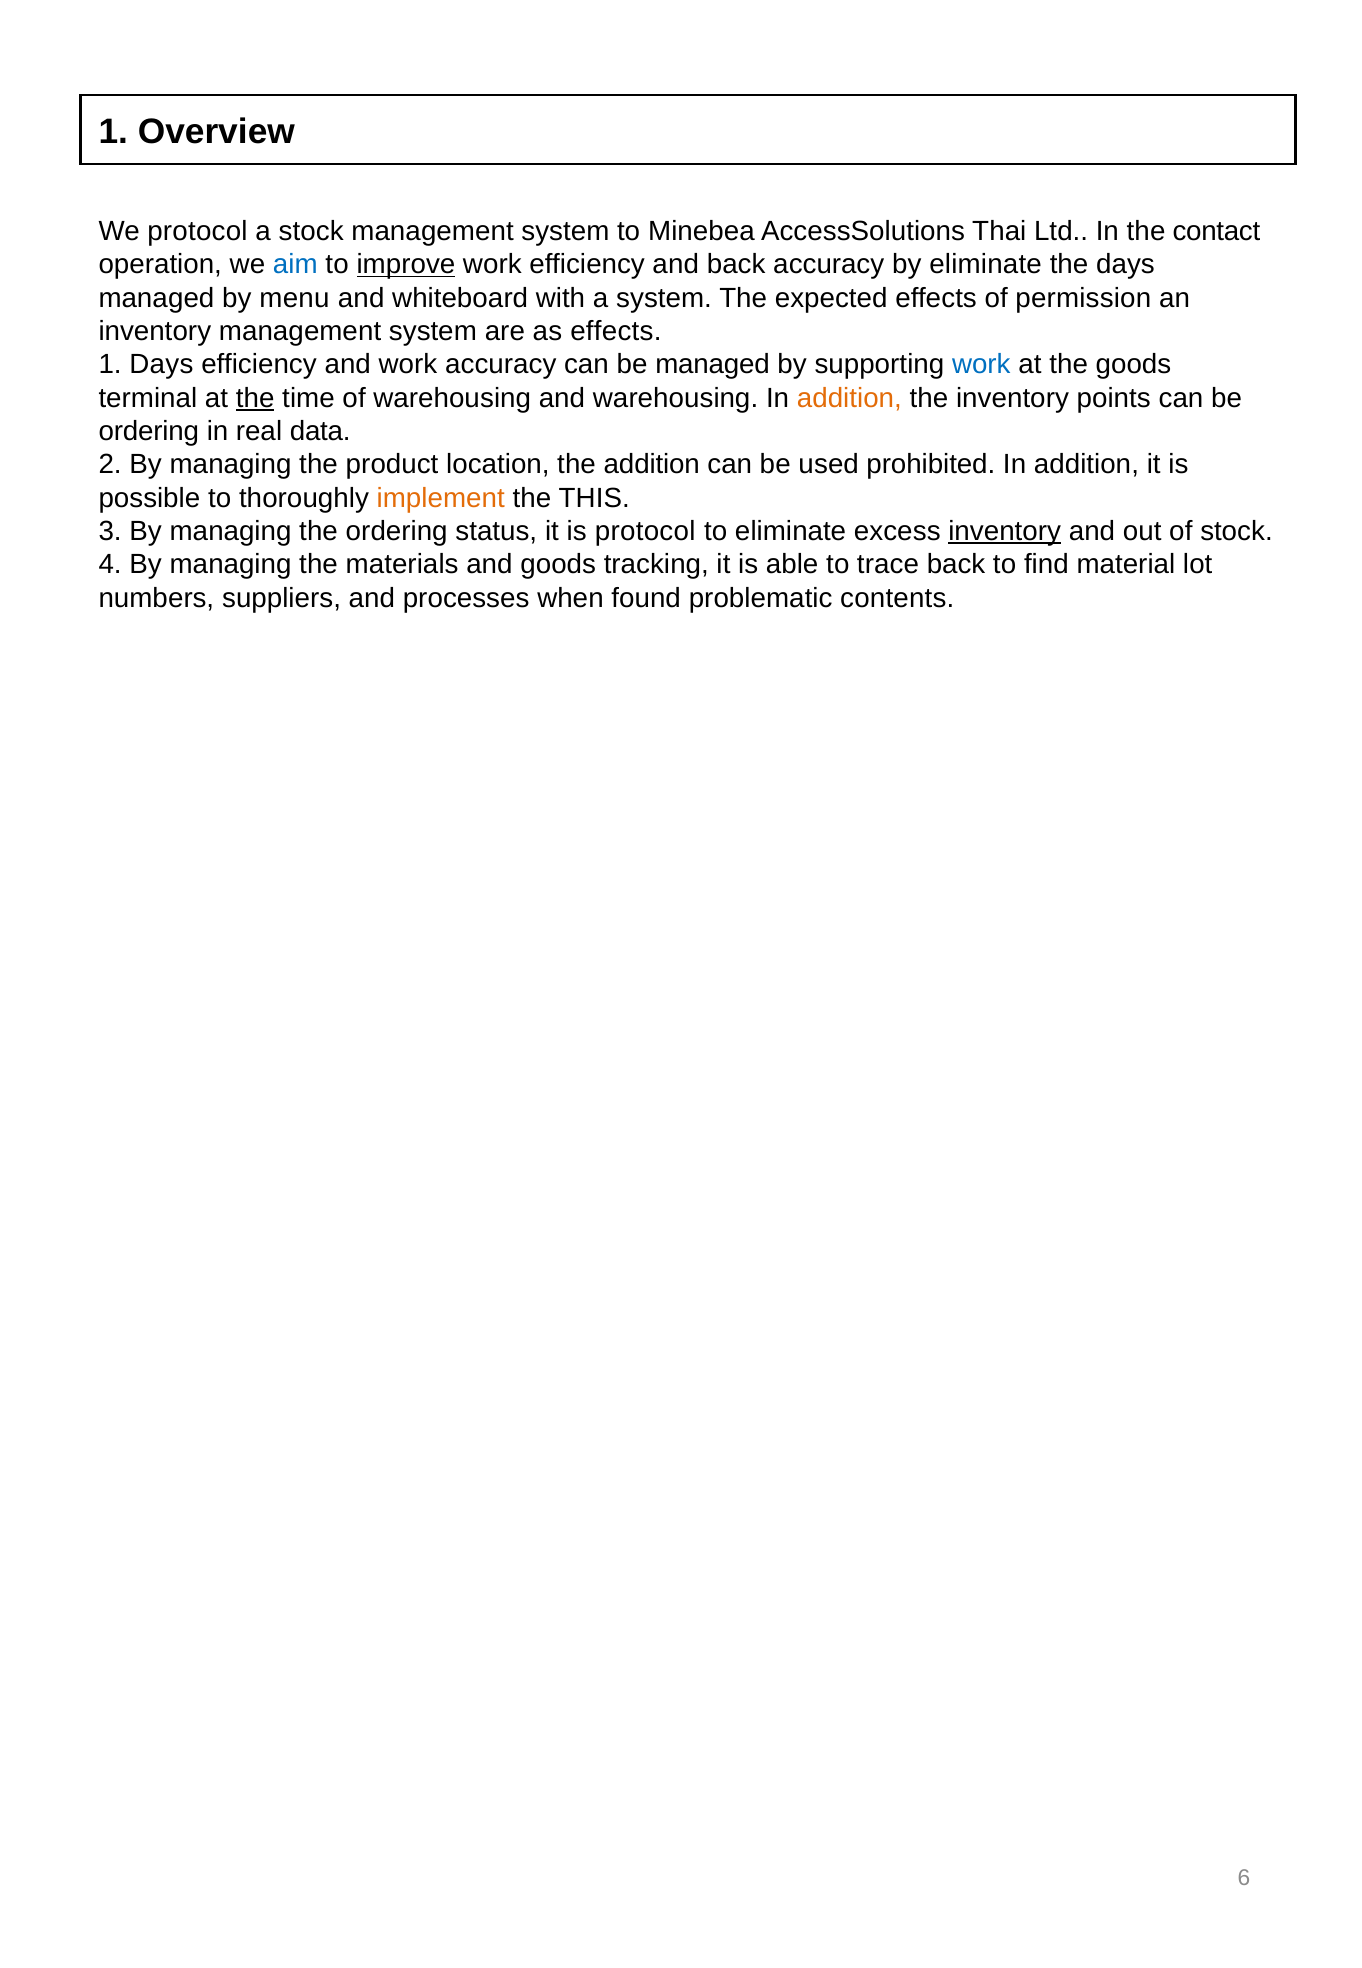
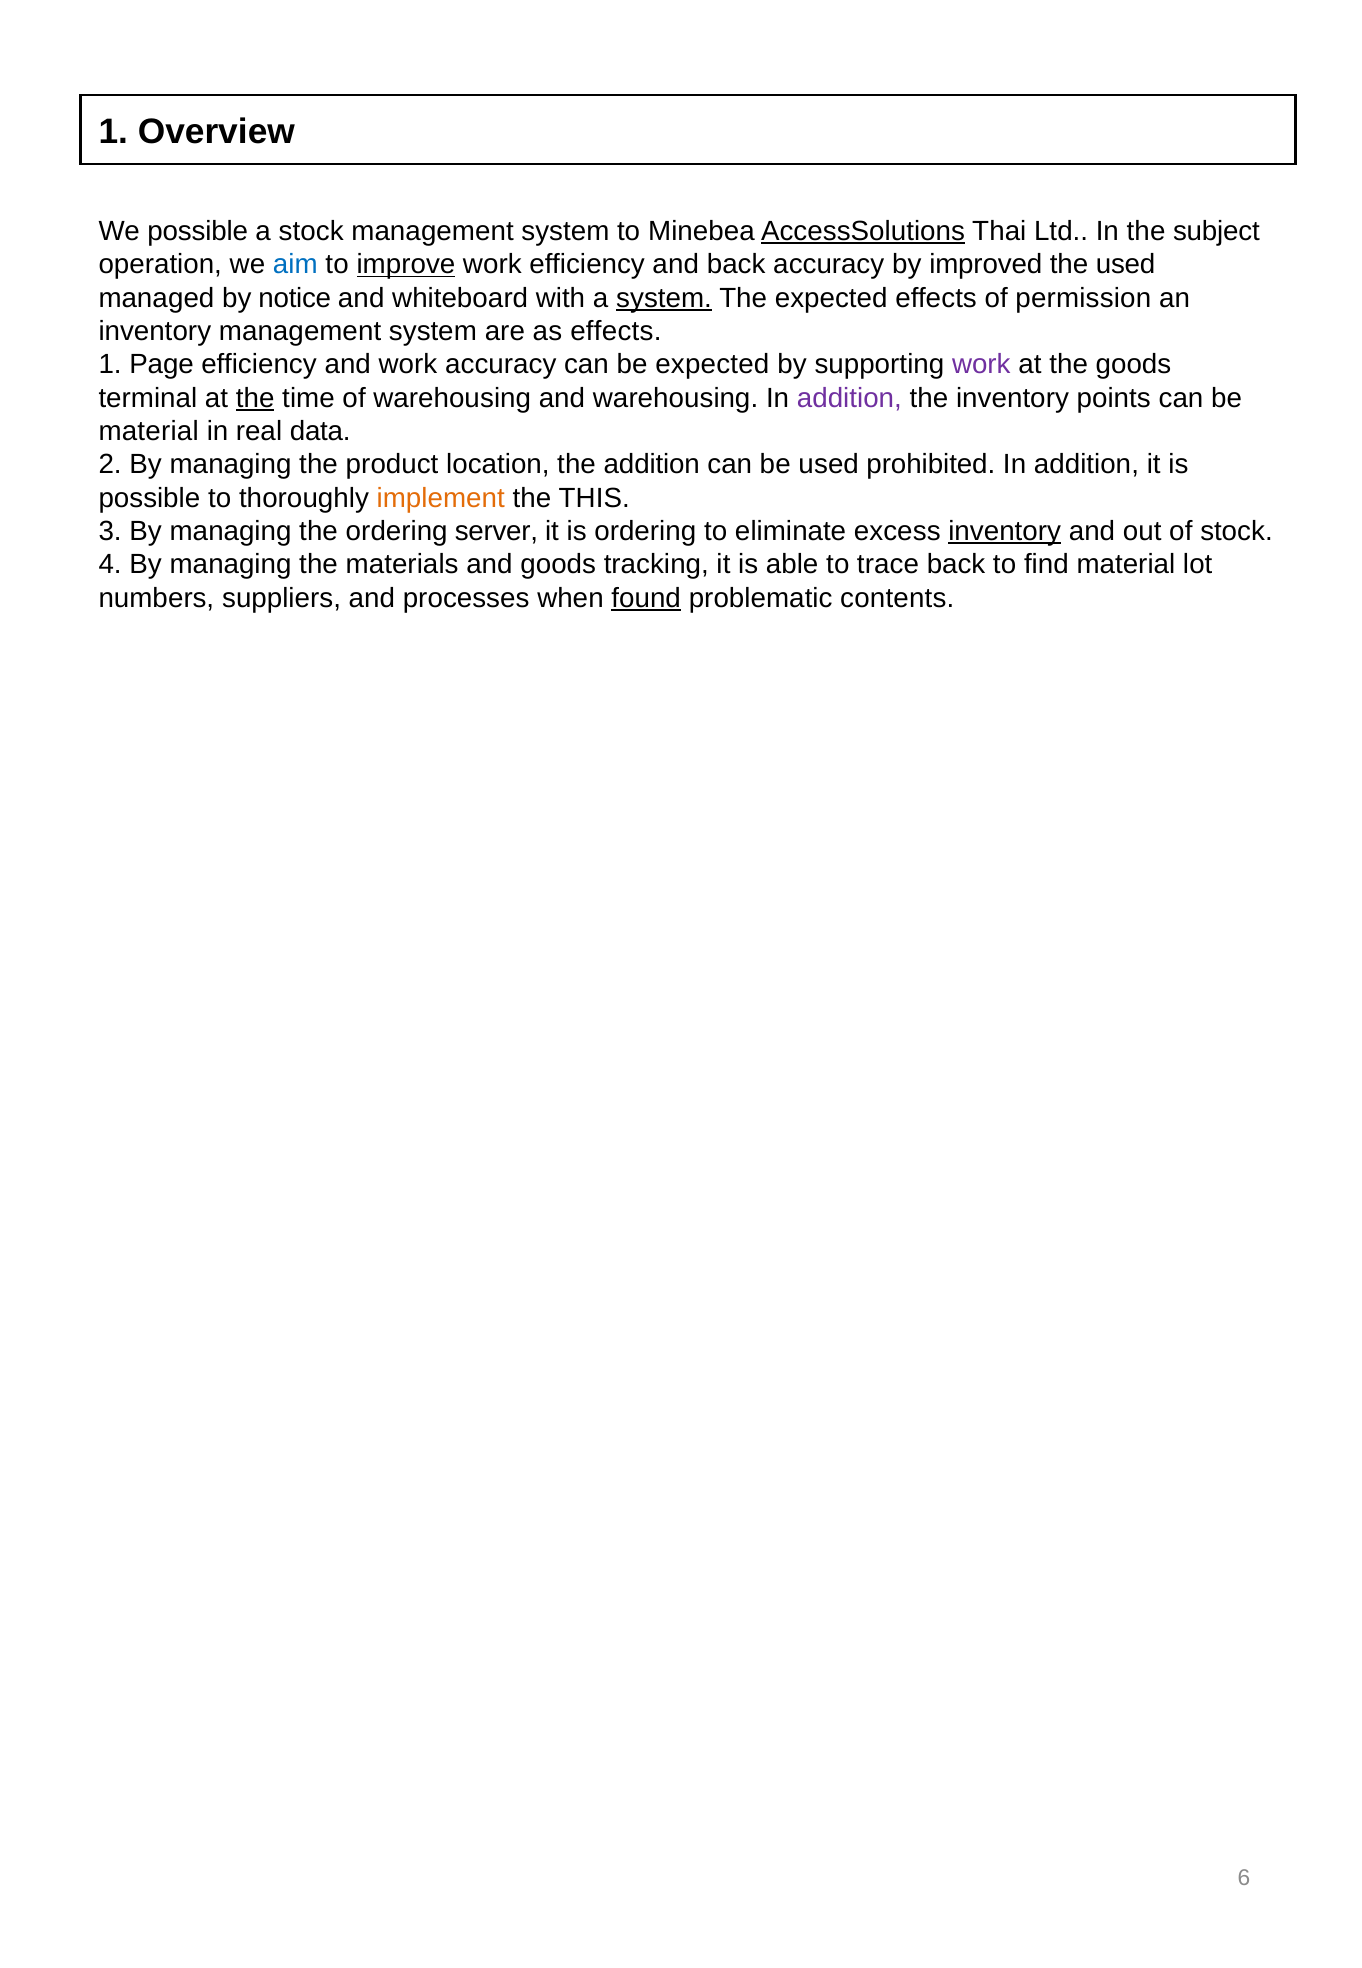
We protocol: protocol -> possible (198, 231)
AccessSolutions underline: none -> present (863, 231)
contact: contact -> subject (1216, 231)
by eliminate: eliminate -> improved (986, 265)
the days: days -> used (1126, 265)
menu: menu -> notice (295, 298)
system underline: none -> present (664, 298)
1 Days: Days -> Page (162, 364)
be managed: managed -> expected (712, 364)
work colour: blue -> purple (981, 364)
addition colour: orange -> purple (849, 398)
ordering: ordering -> material (149, 431)
status: status -> server (496, 531)
is protocol: protocol -> ordering (645, 531)
found underline: none -> present (646, 598)
